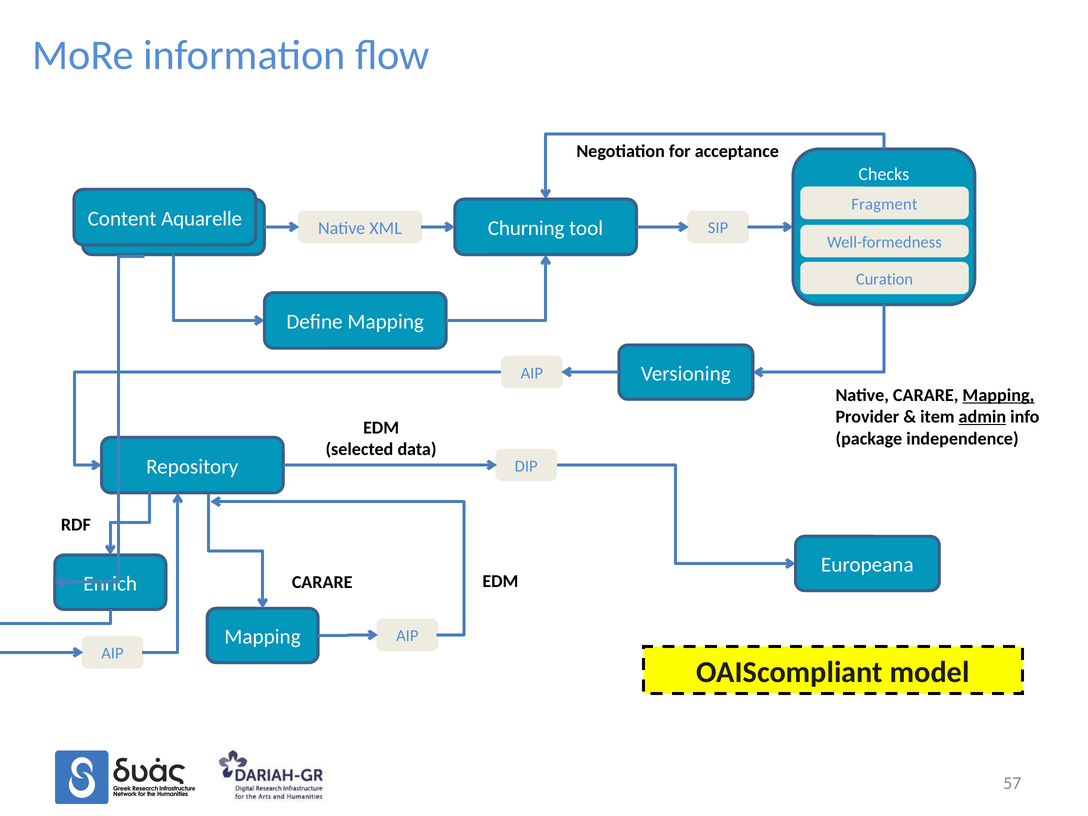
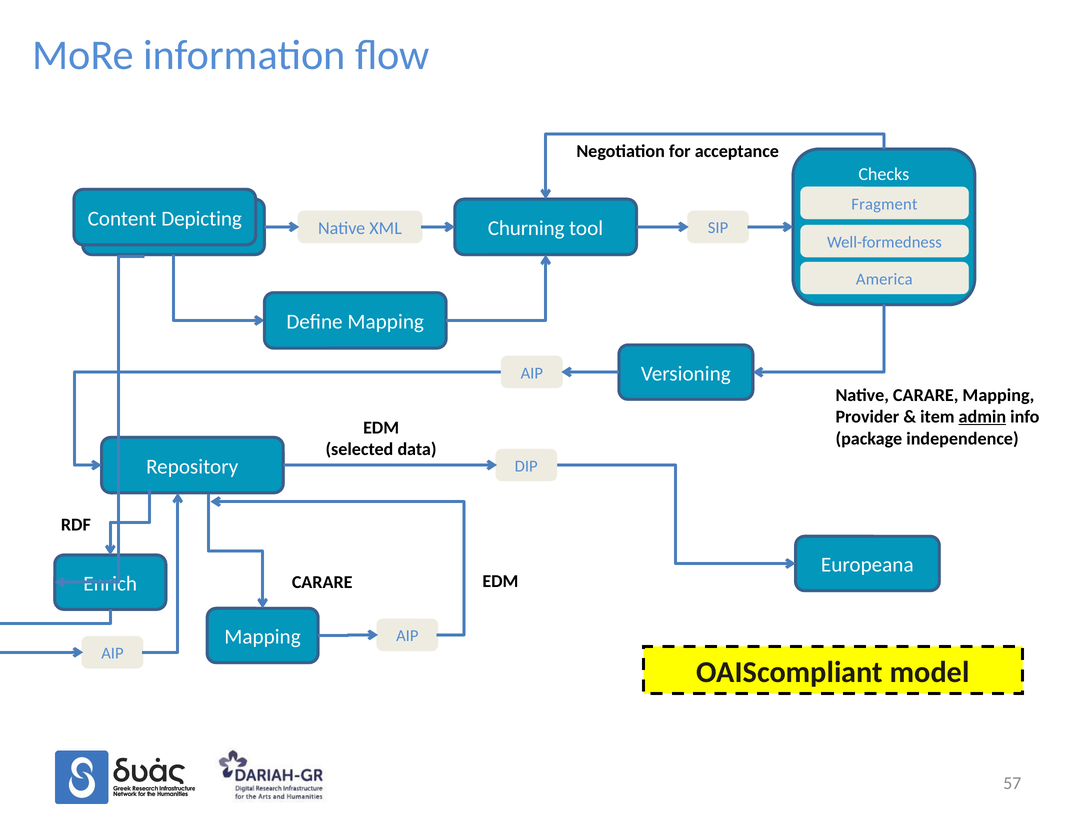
Aquarelle: Aquarelle -> Depicting (202, 219)
Curation: Curation -> America (884, 279)
Mapping underline: present -> none (998, 395)
